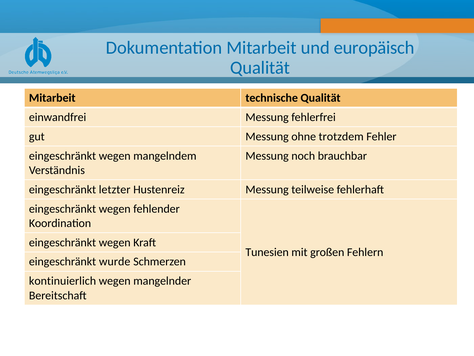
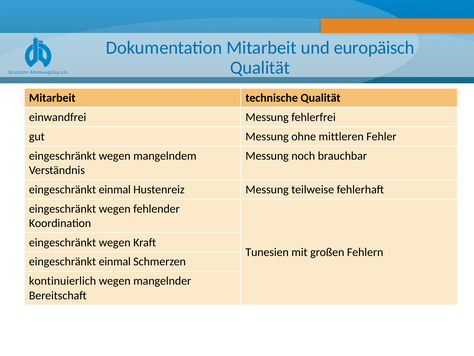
trotzdem: trotzdem -> mittleren (341, 136)
letzter: letzter -> einmal (115, 189)
wurde: wurde -> einmal (115, 261)
